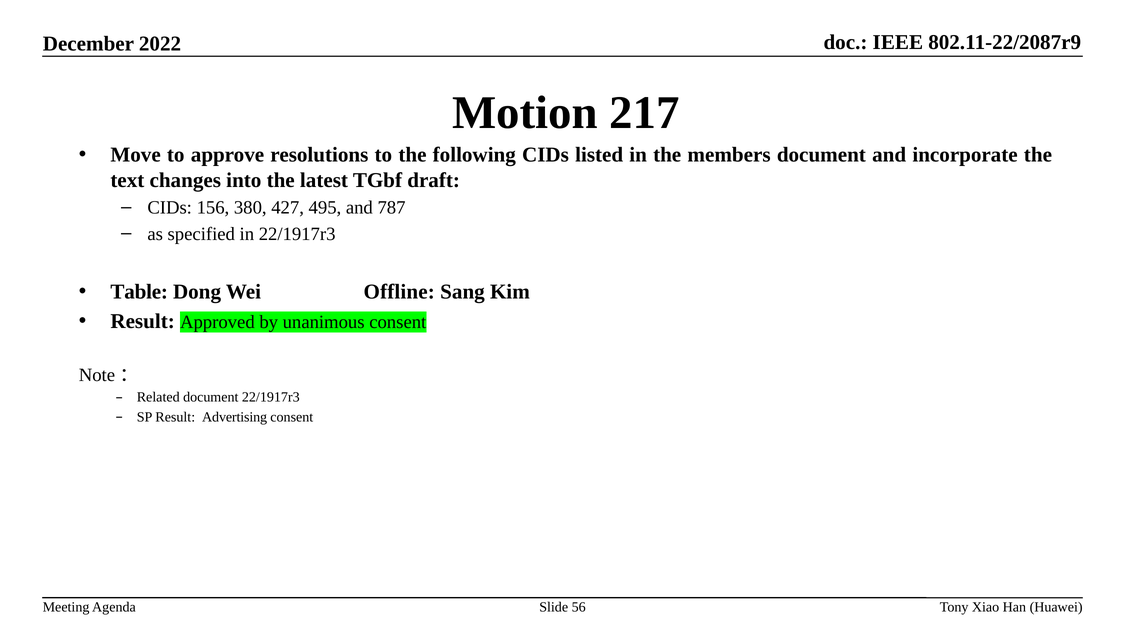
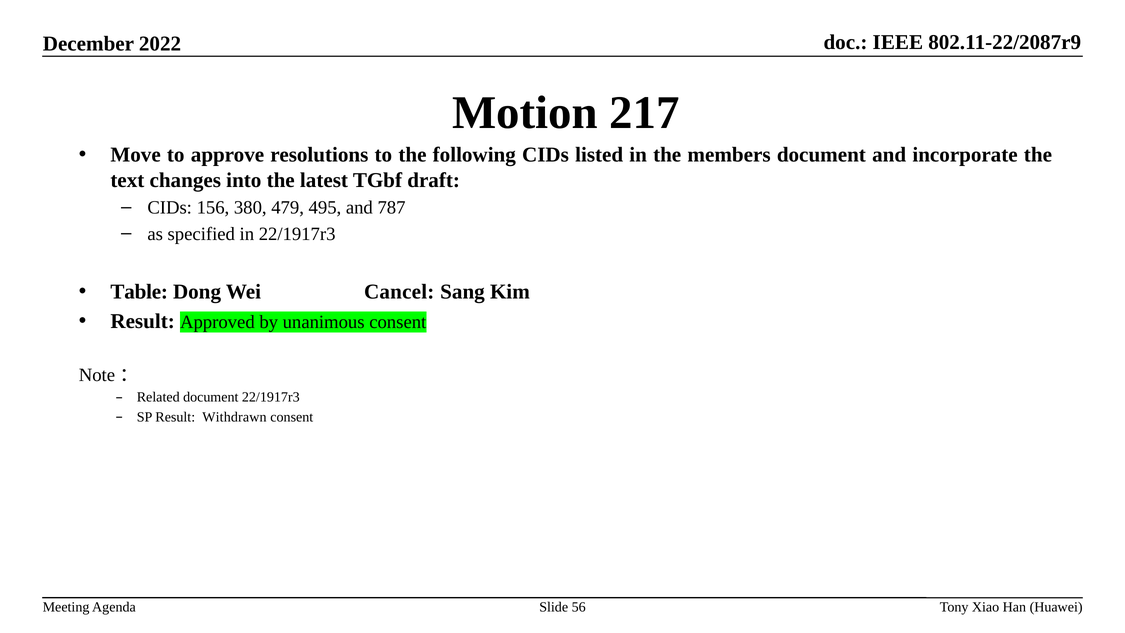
427: 427 -> 479 (288, 208)
Offline: Offline -> Cancel (399, 292)
Advertising: Advertising -> Withdrawn (234, 417)
